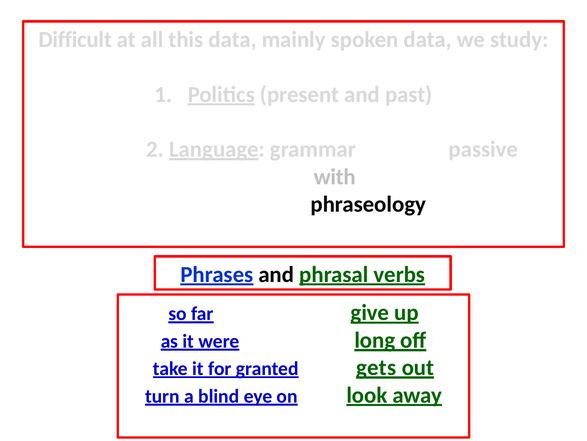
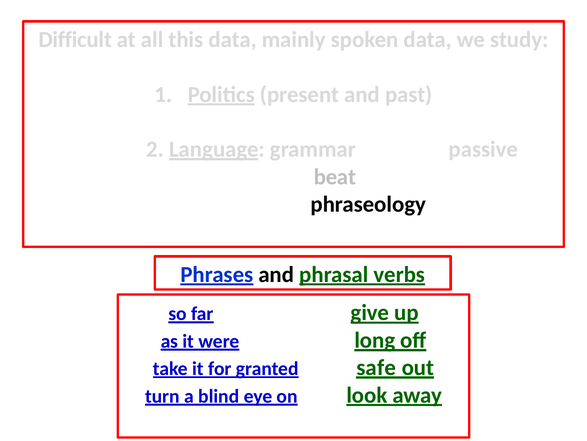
with: with -> beat (335, 177)
gets: gets -> safe (376, 367)
